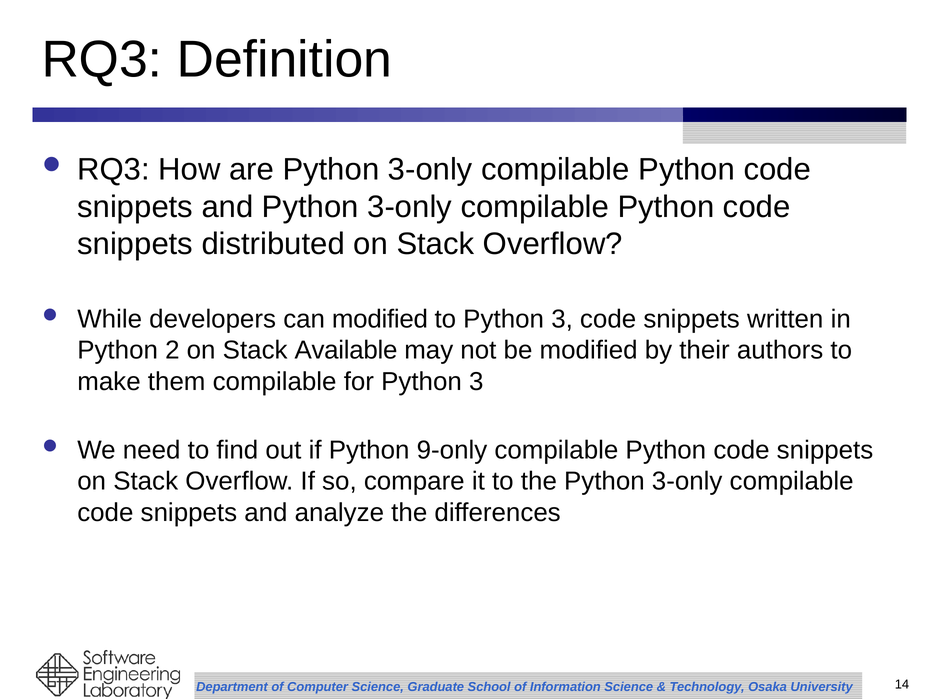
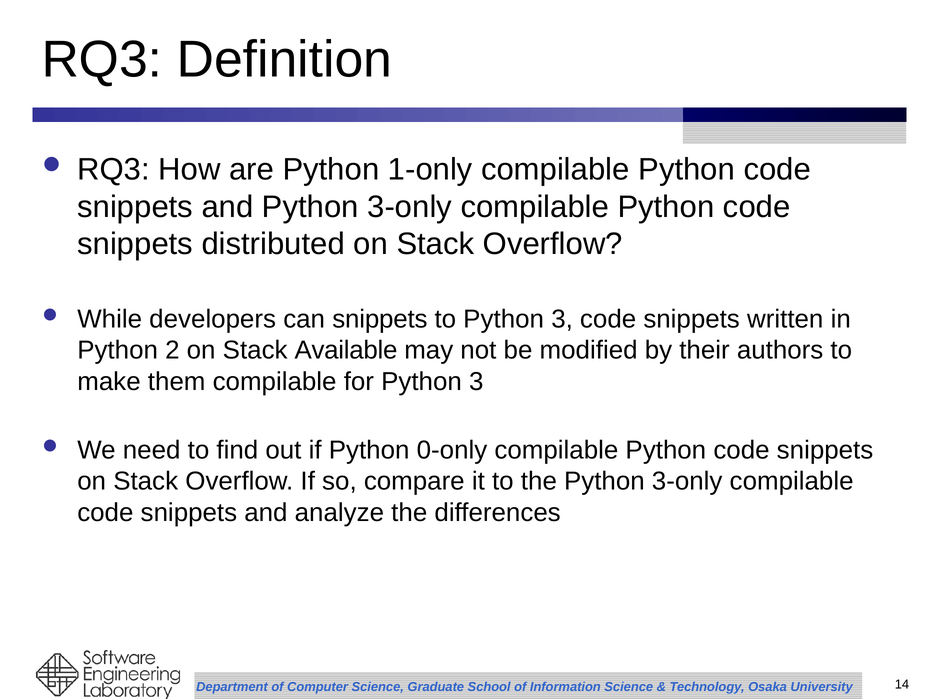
are Python 3-only: 3-only -> 1-only (430, 170)
can modified: modified -> snippets (380, 319)
9-only: 9-only -> 0-only (452, 450)
